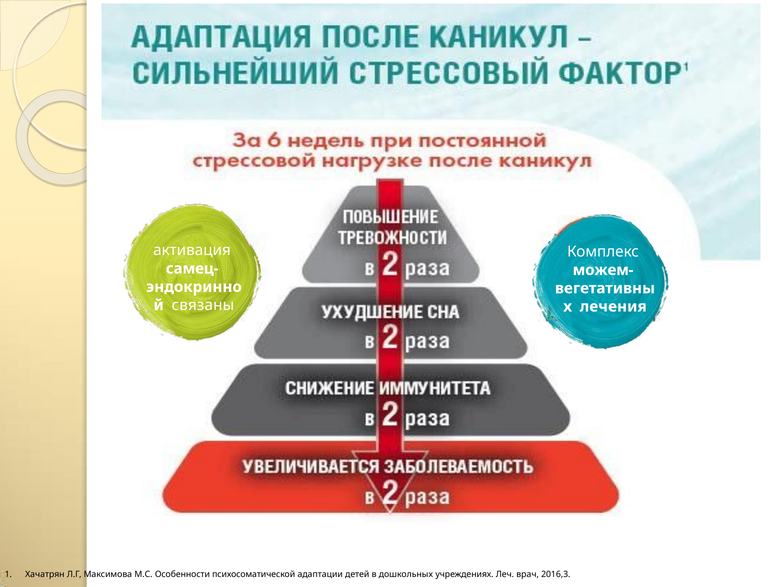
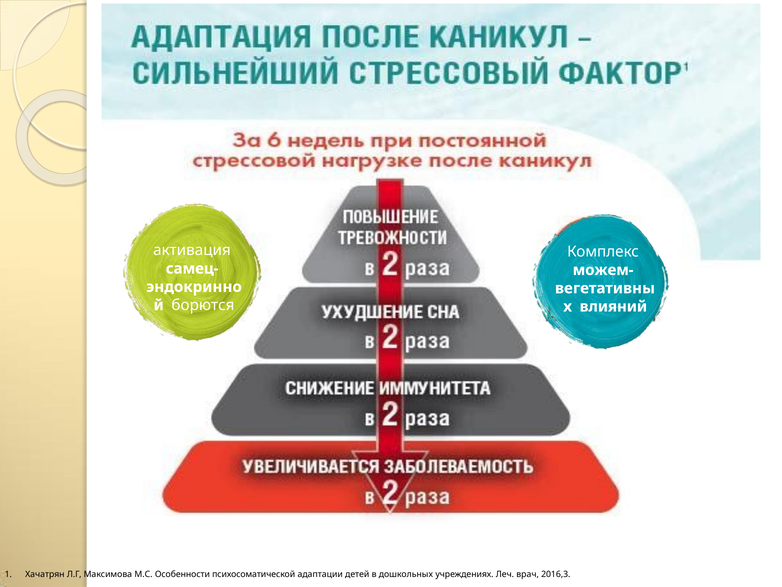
связаны: связаны -> борются (203, 305)
лечения: лечения -> влияний (613, 306)
